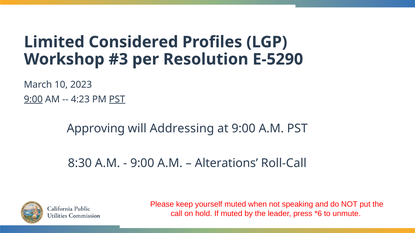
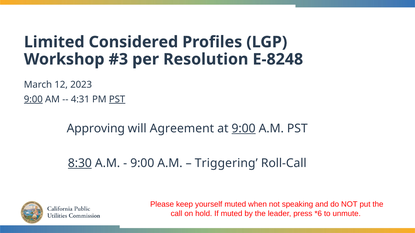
E-5290: E-5290 -> E-8248 (278, 59)
10: 10 -> 12 (61, 85)
4:23: 4:23 -> 4:31 (80, 100)
Addressing: Addressing -> Agreement (182, 129)
9:00 underline: none -> present (244, 129)
8:30 underline: none -> present (80, 164)
Alterations: Alterations -> Triggering (226, 164)
